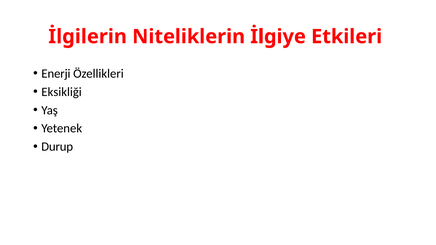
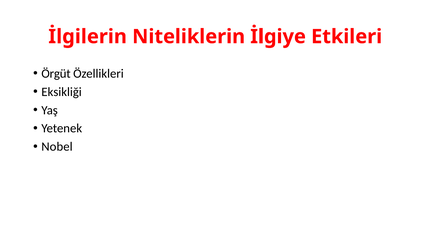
Enerji: Enerji -> Örgüt (56, 74)
Durup: Durup -> Nobel (57, 147)
